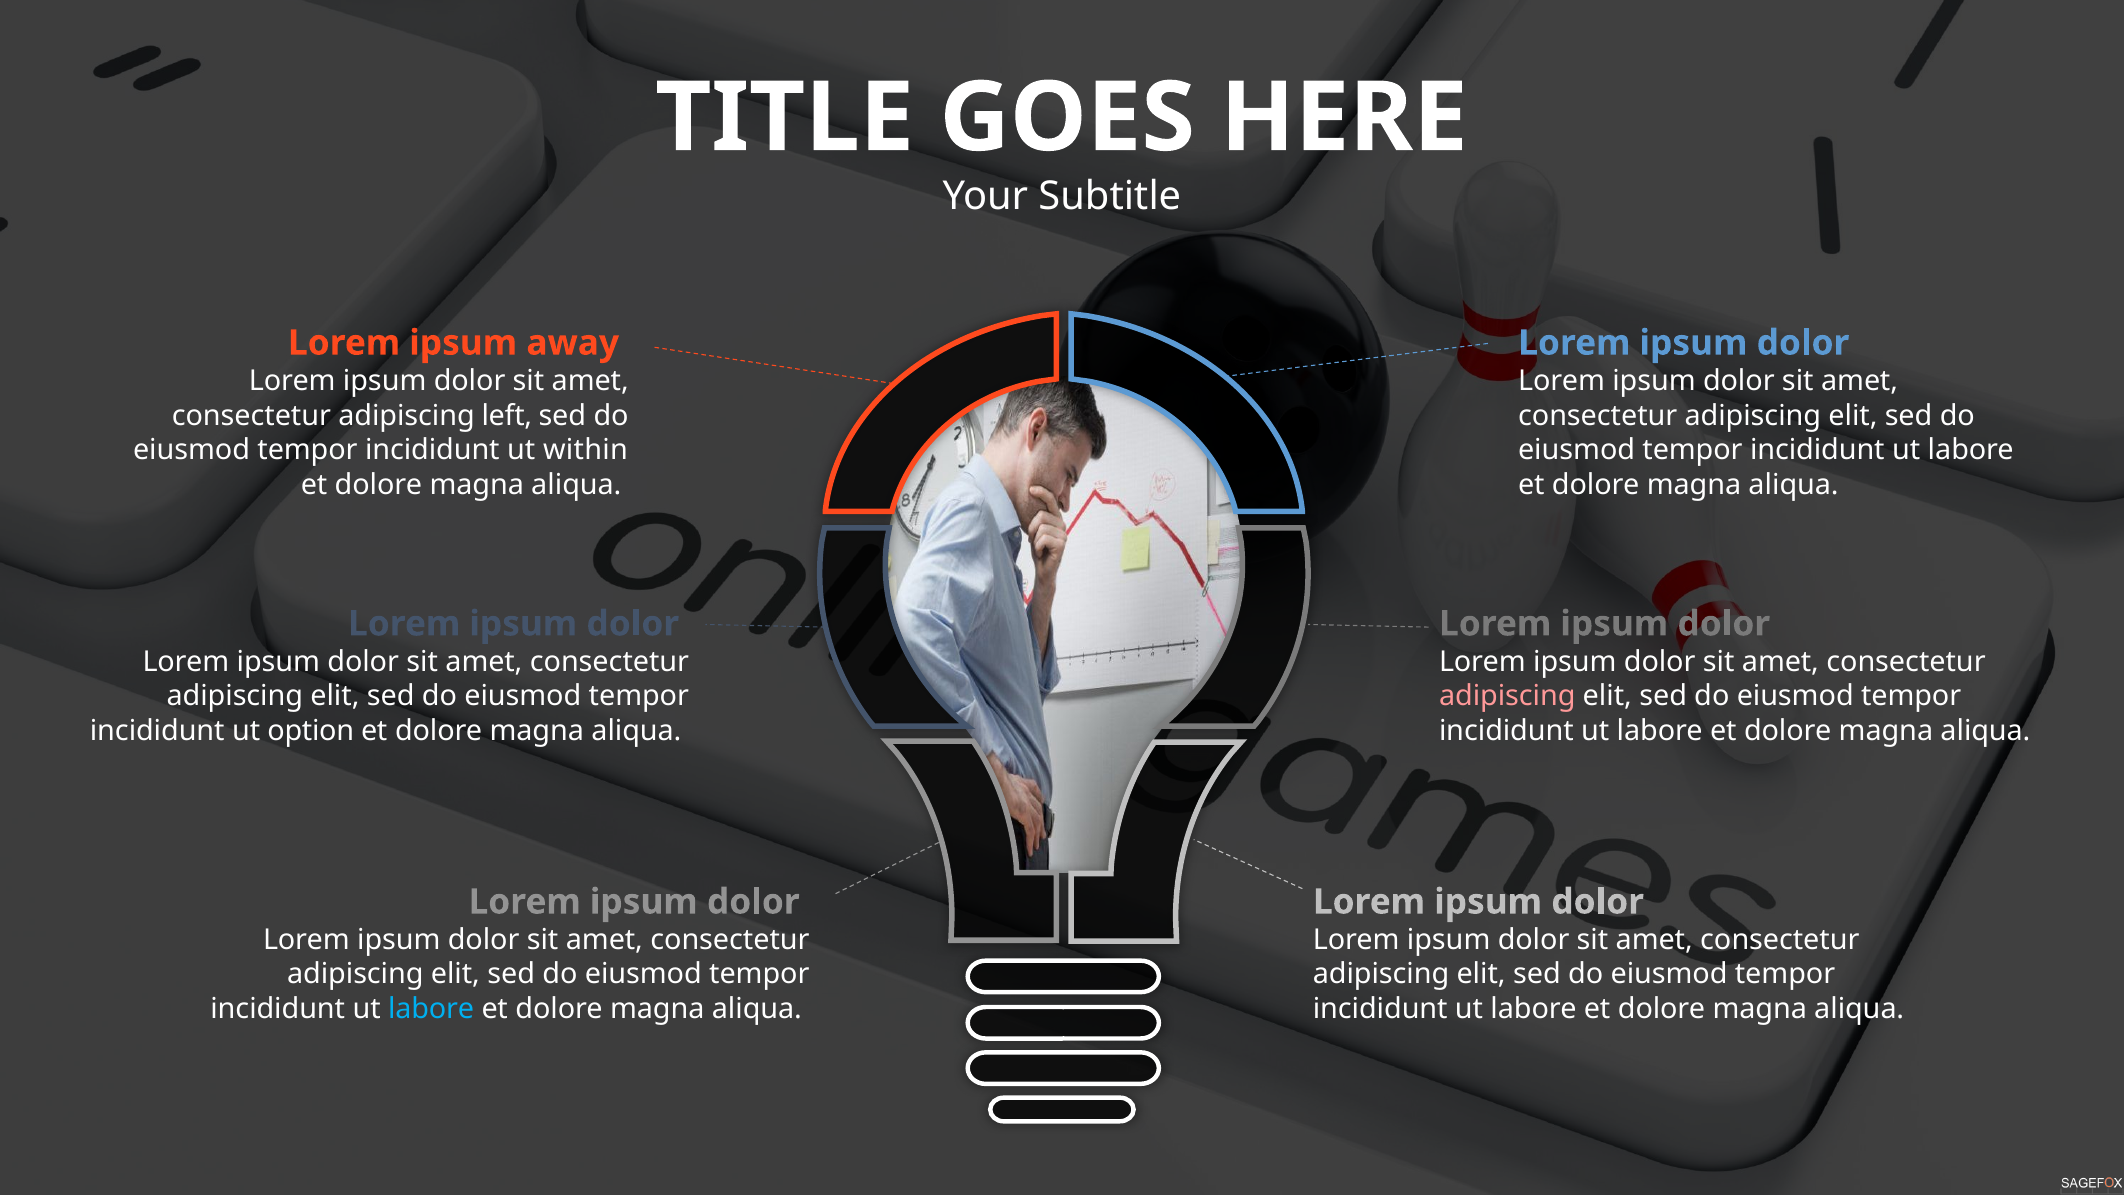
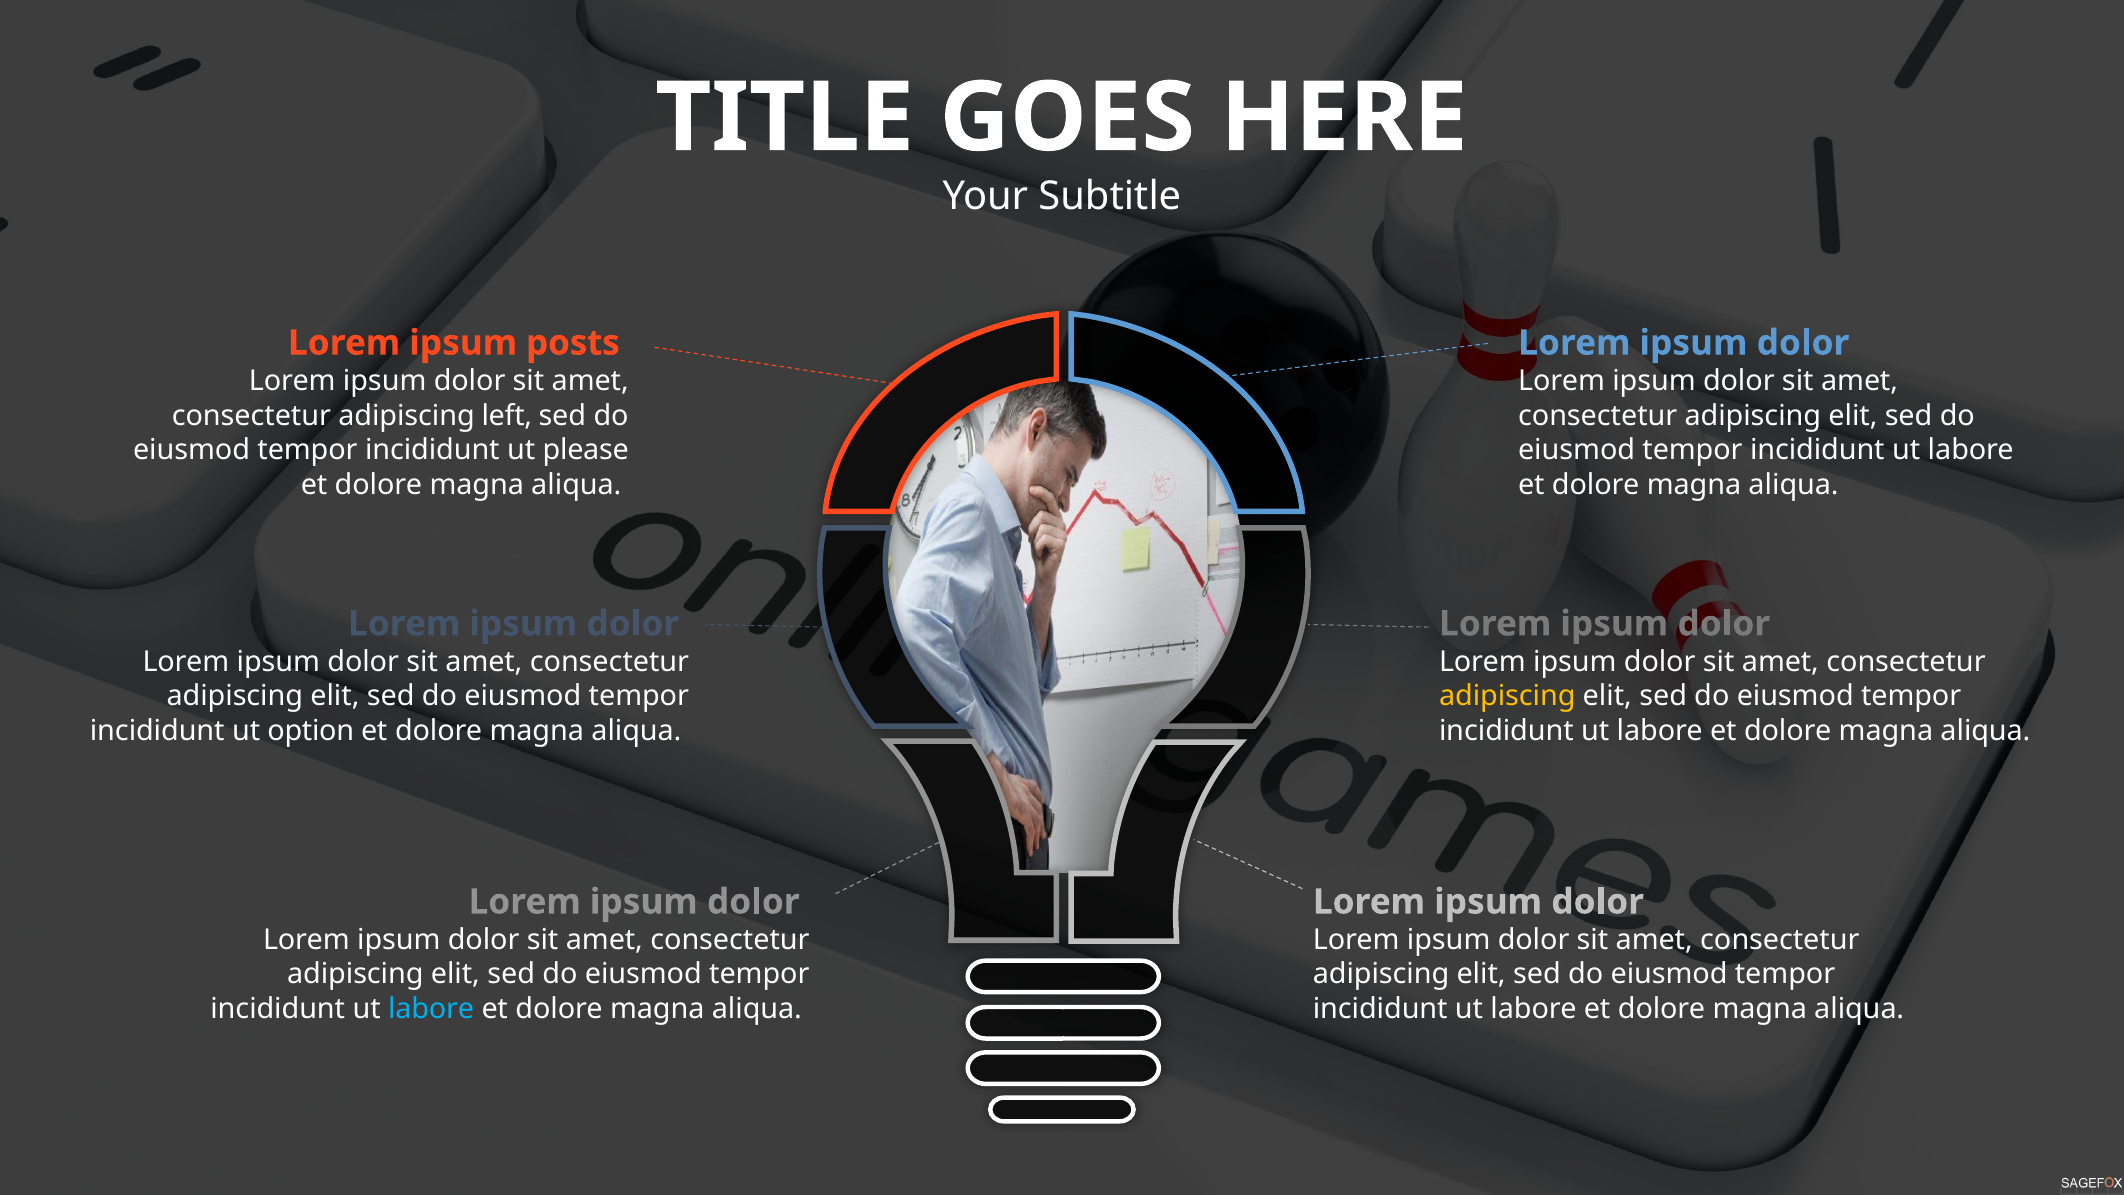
away: away -> posts (573, 343)
within: within -> please (586, 450)
adipiscing colour: pink -> yellow (1507, 696)
